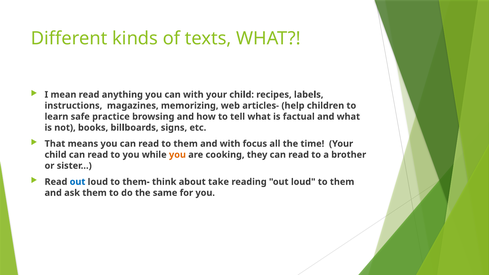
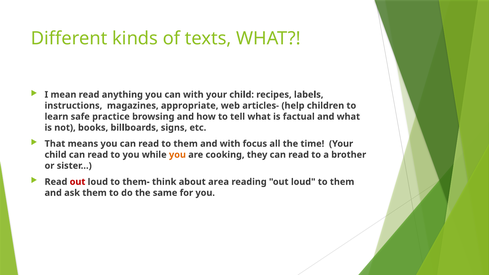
memorizing: memorizing -> appropriate (190, 106)
out colour: blue -> red (78, 182)
take: take -> area (219, 182)
